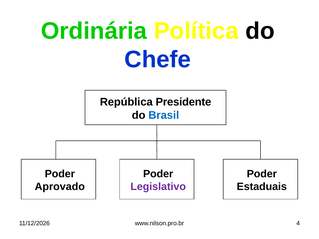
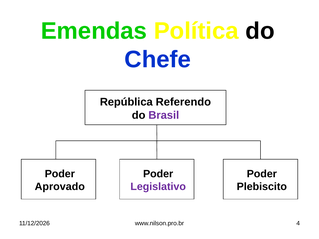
Ordinária: Ordinária -> Emendas (94, 31)
Presidente: Presidente -> Referendo (183, 102)
Brasil colour: blue -> purple (164, 115)
Estaduais: Estaduais -> Plebiscito (262, 187)
